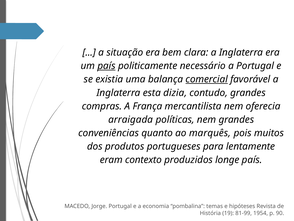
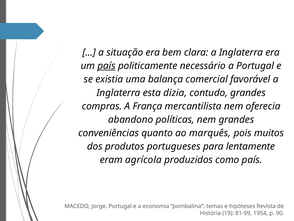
comercial underline: present -> none (207, 79)
arraigada: arraigada -> abandono (131, 119)
contexto: contexto -> agrícola (143, 160)
longe: longe -> como (227, 160)
